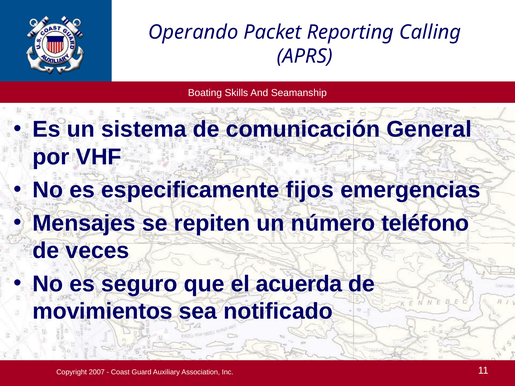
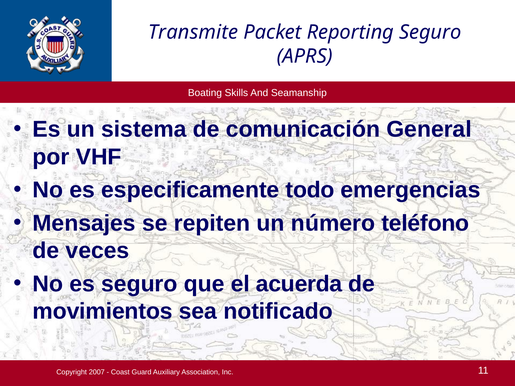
Operando: Operando -> Transmite (193, 32)
Reporting Calling: Calling -> Seguro (430, 32)
fijos: fijos -> todo (310, 190)
